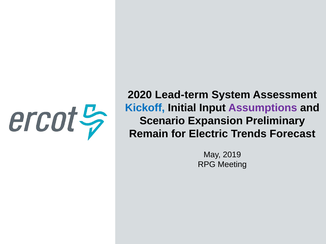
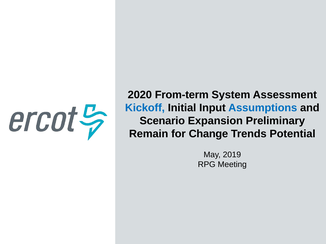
Lead-term: Lead-term -> From-term (182, 95)
Assumptions colour: purple -> blue (263, 108)
Electric: Electric -> Change (208, 134)
Forecast: Forecast -> Potential (293, 134)
